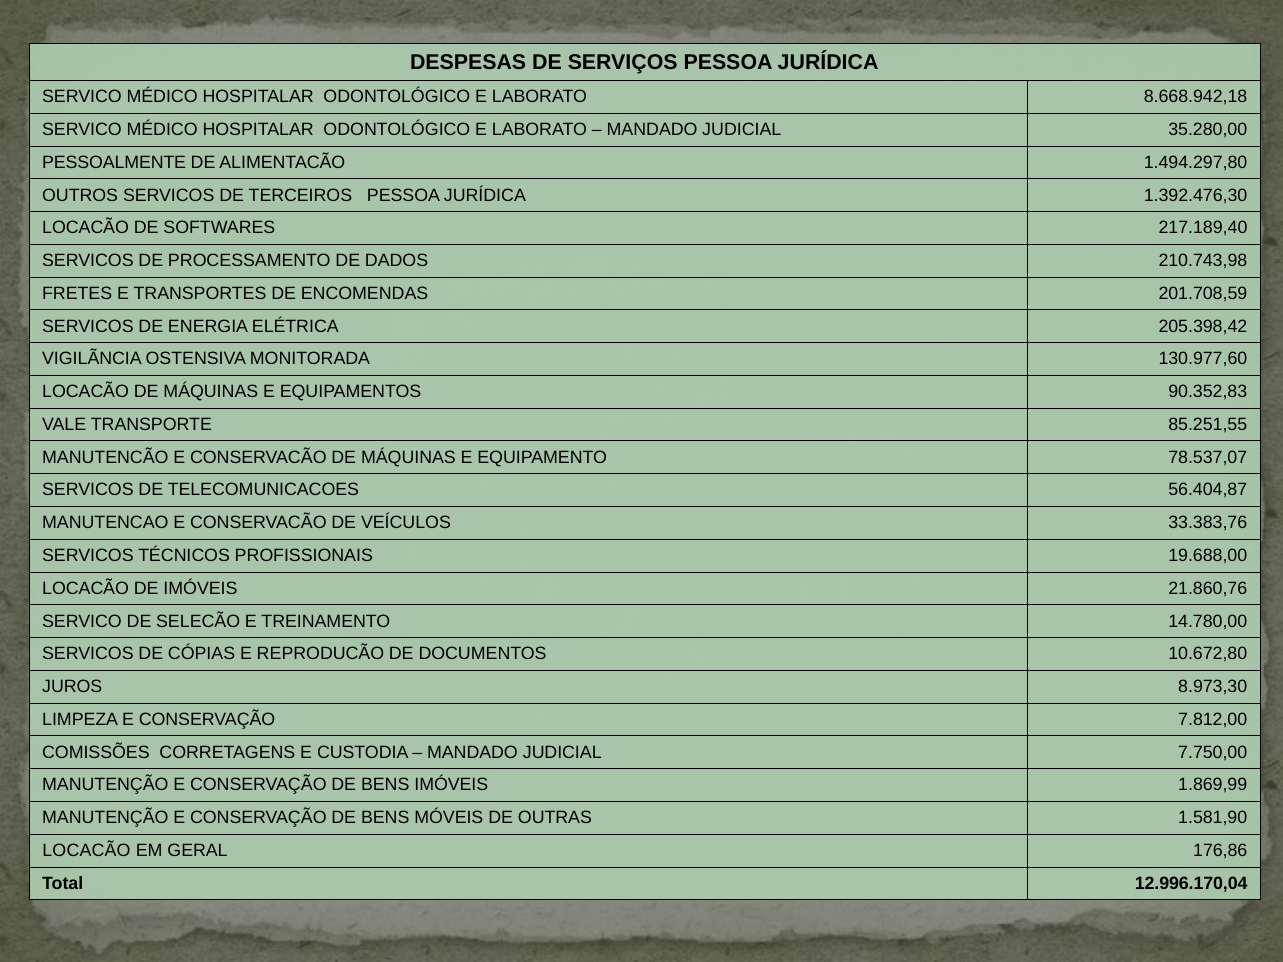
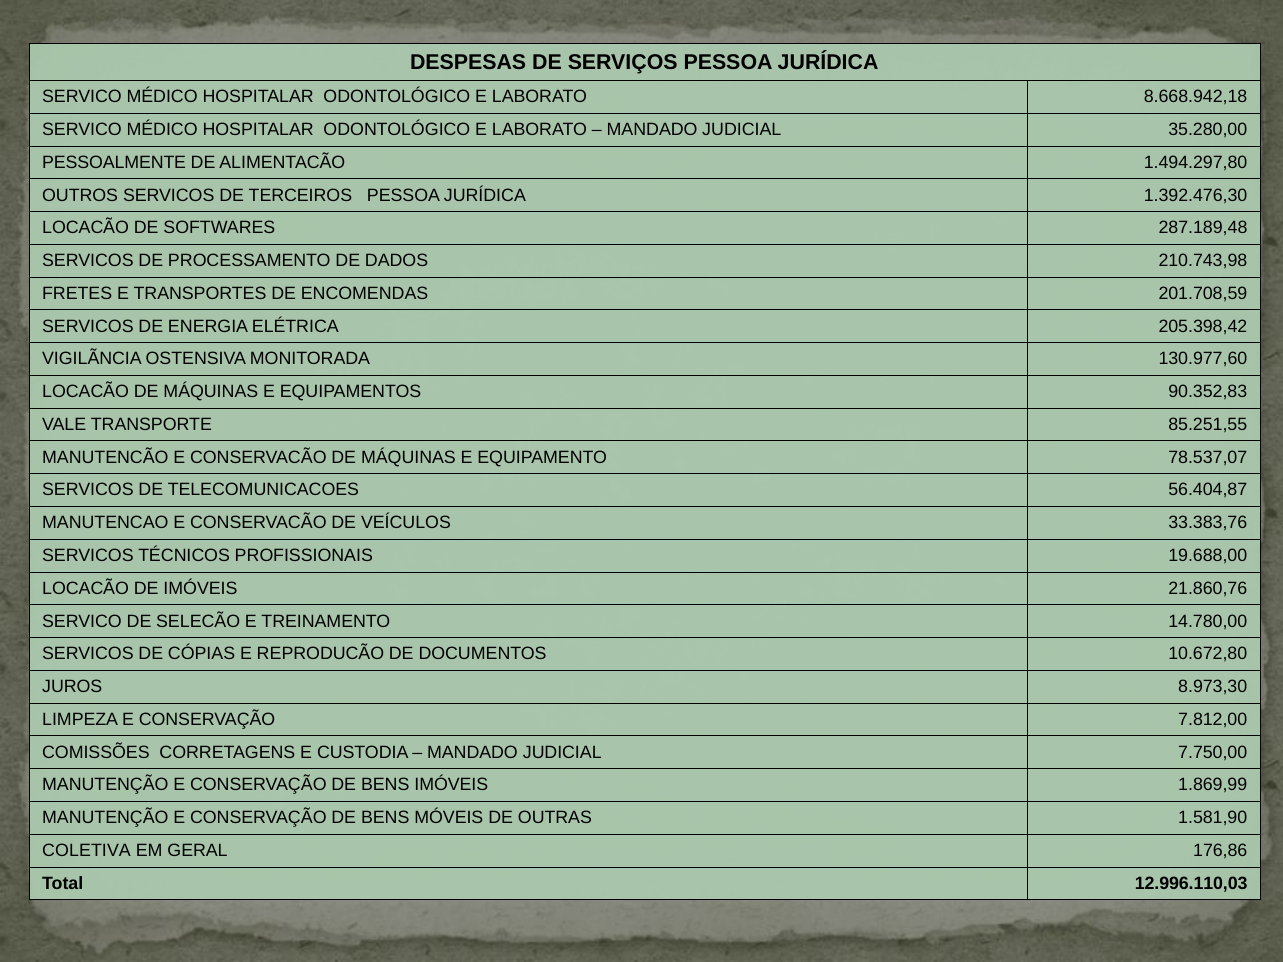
217.189,40: 217.189,40 -> 287.189,48 (1203, 228)
LOCACÃO: LOCACÃO -> COLETIVA (87, 851)
12.996.170,04: 12.996.170,04 -> 12.996.110,03 (1191, 884)
